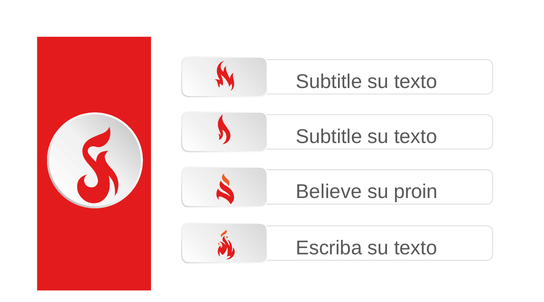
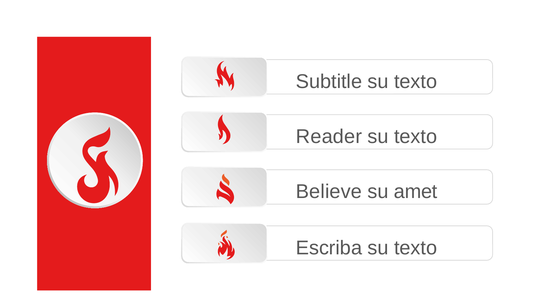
Subtitle: Subtitle -> Reader (329, 137)
proin: proin -> amet (416, 192)
